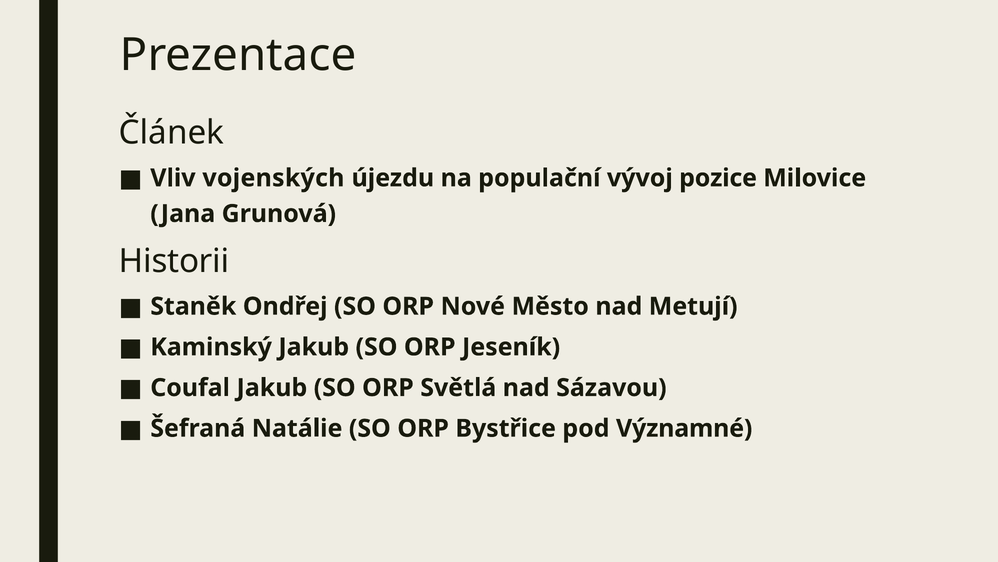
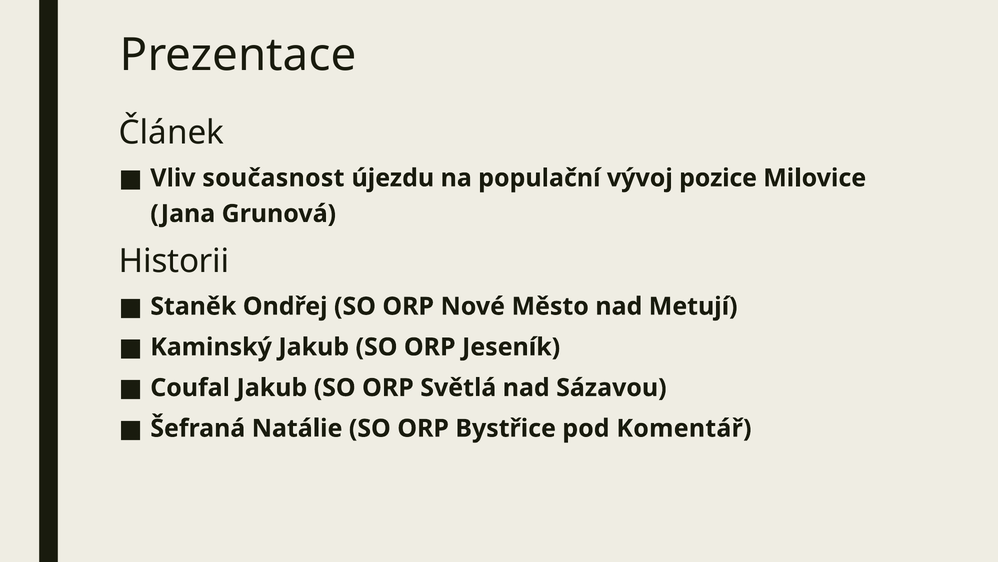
vojenských: vojenských -> současnost (273, 178)
Významné: Významné -> Komentář (684, 428)
